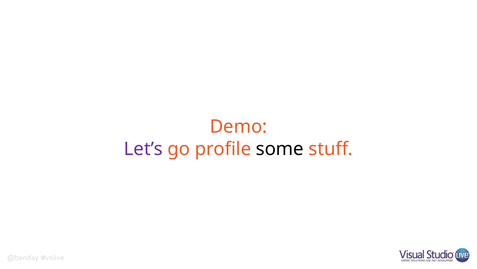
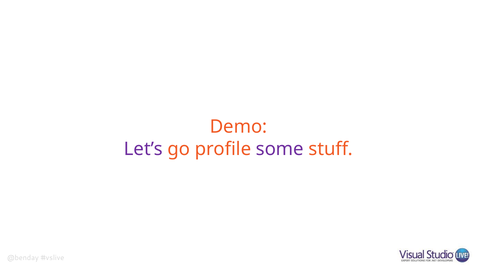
some colour: black -> purple (280, 149)
